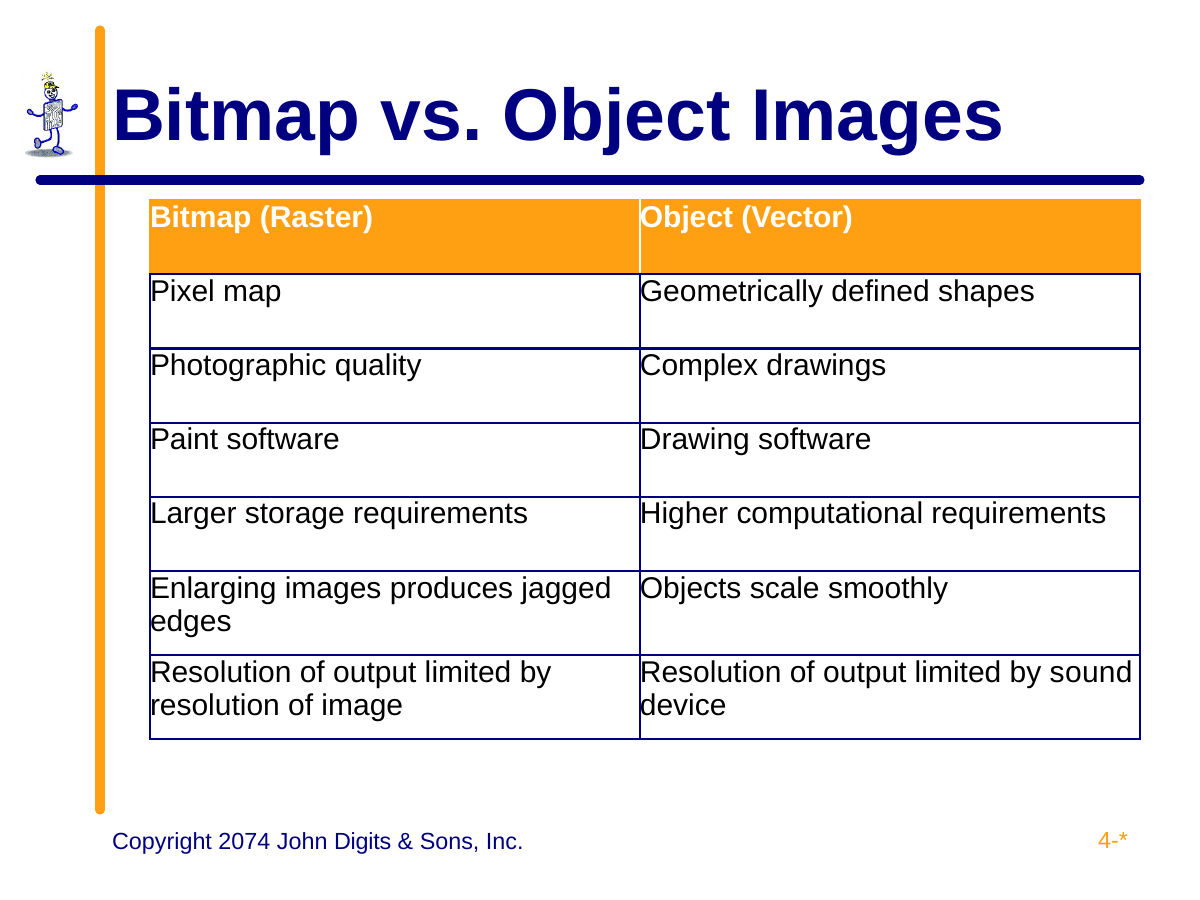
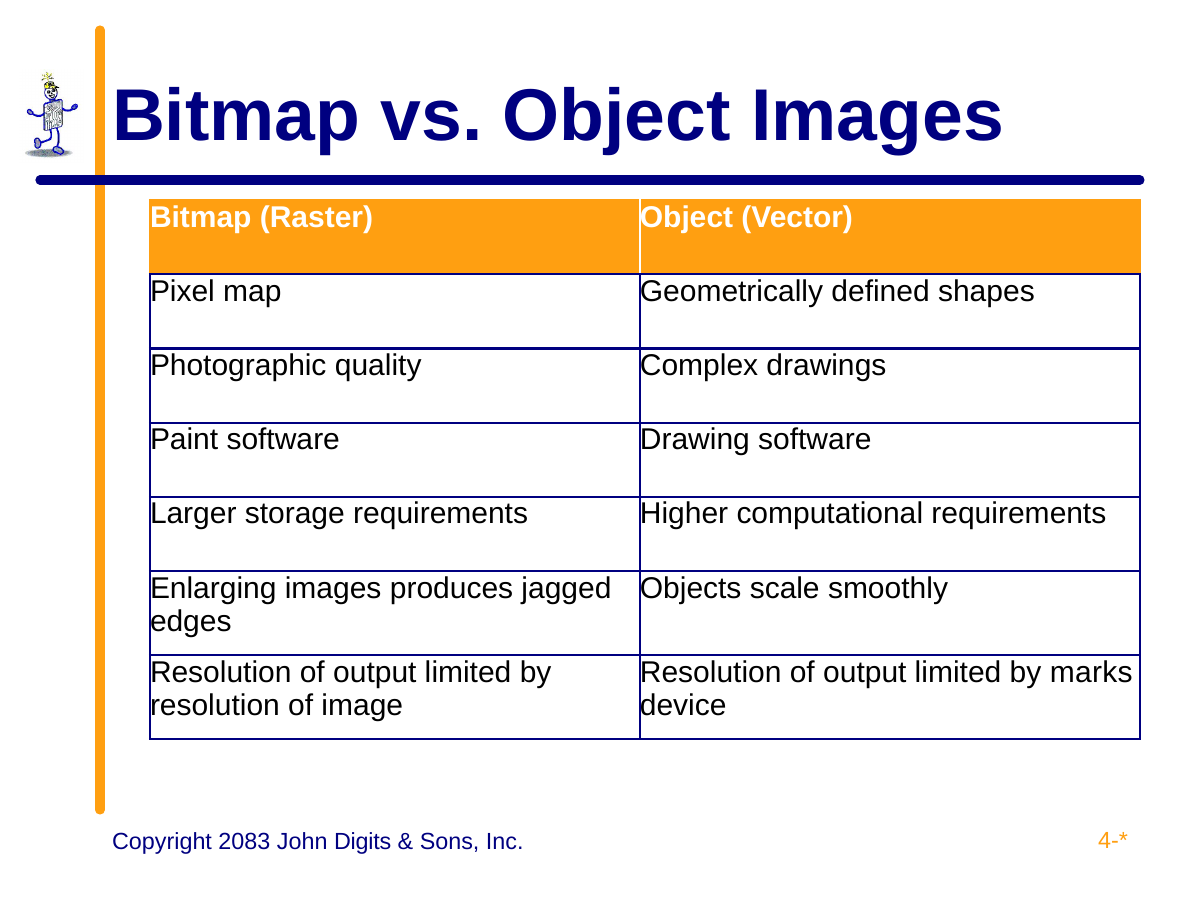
sound: sound -> marks (1091, 672)
2074: 2074 -> 2083 (244, 842)
